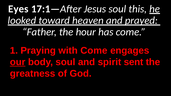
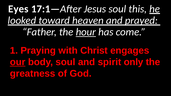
hour underline: none -> present (86, 32)
with Come: Come -> Christ (94, 51)
sent: sent -> only (134, 62)
